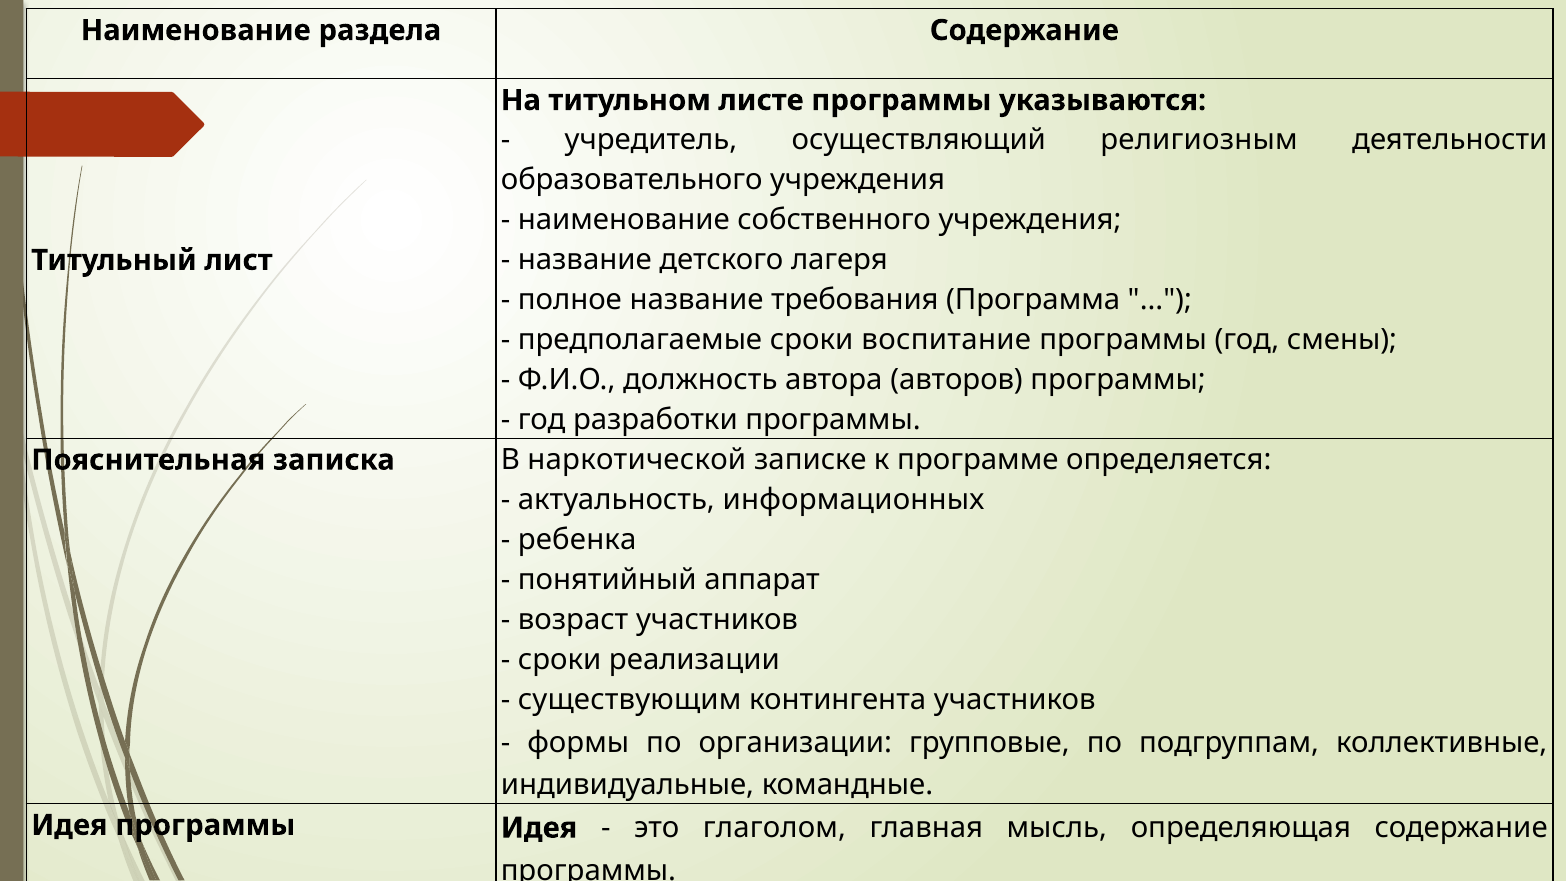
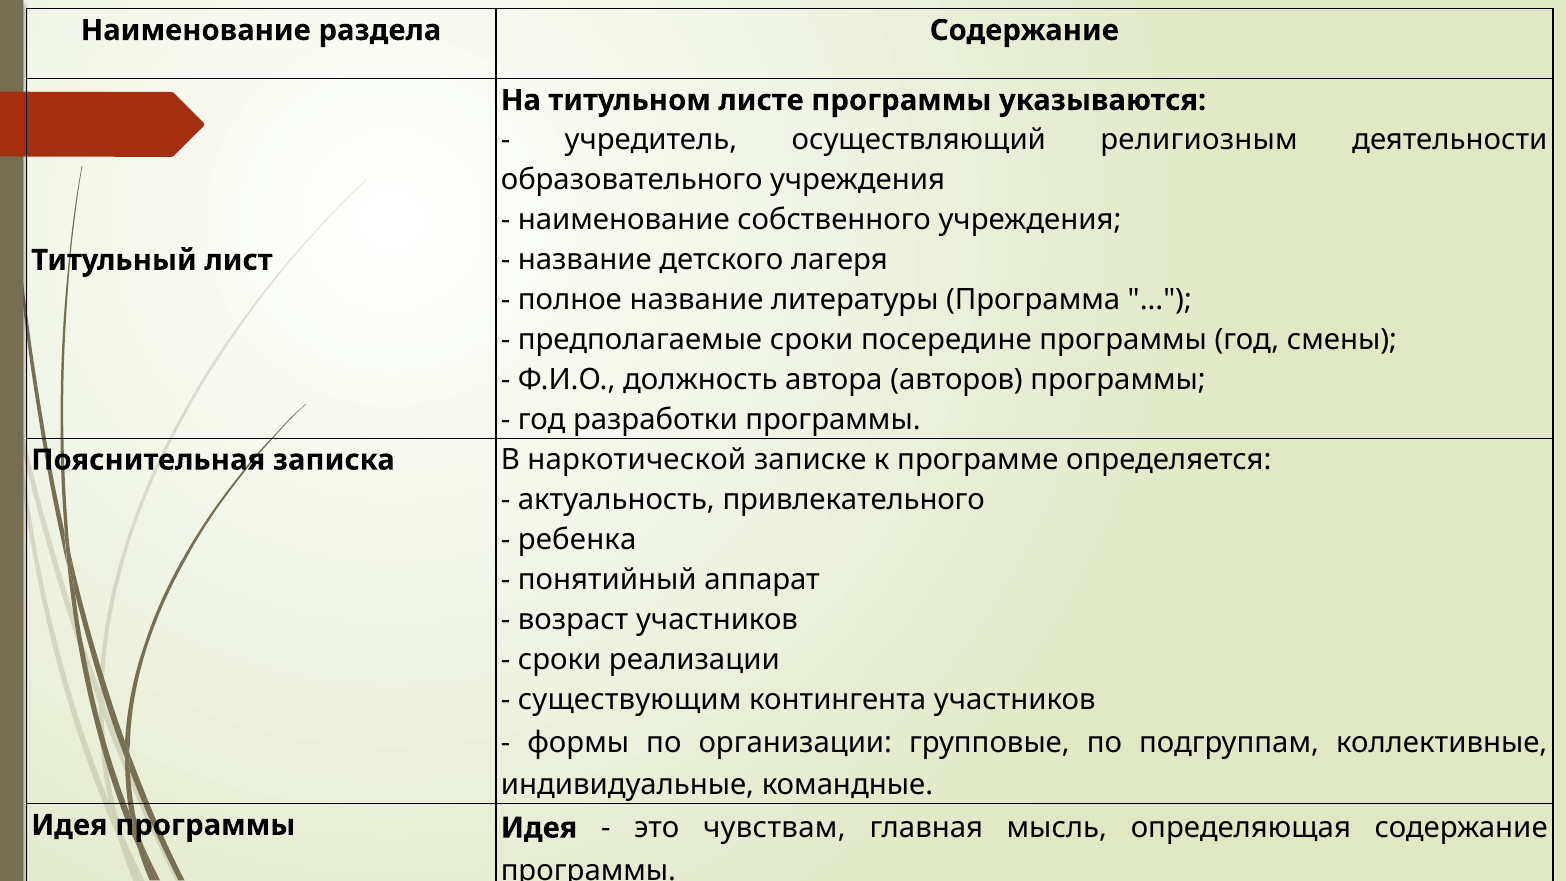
требования: требования -> литературы (855, 300)
воспитание: воспитание -> посередине (946, 340)
информационных: информационных -> привлекательного (854, 500)
глаголом: глаголом -> чувствам (774, 828)
